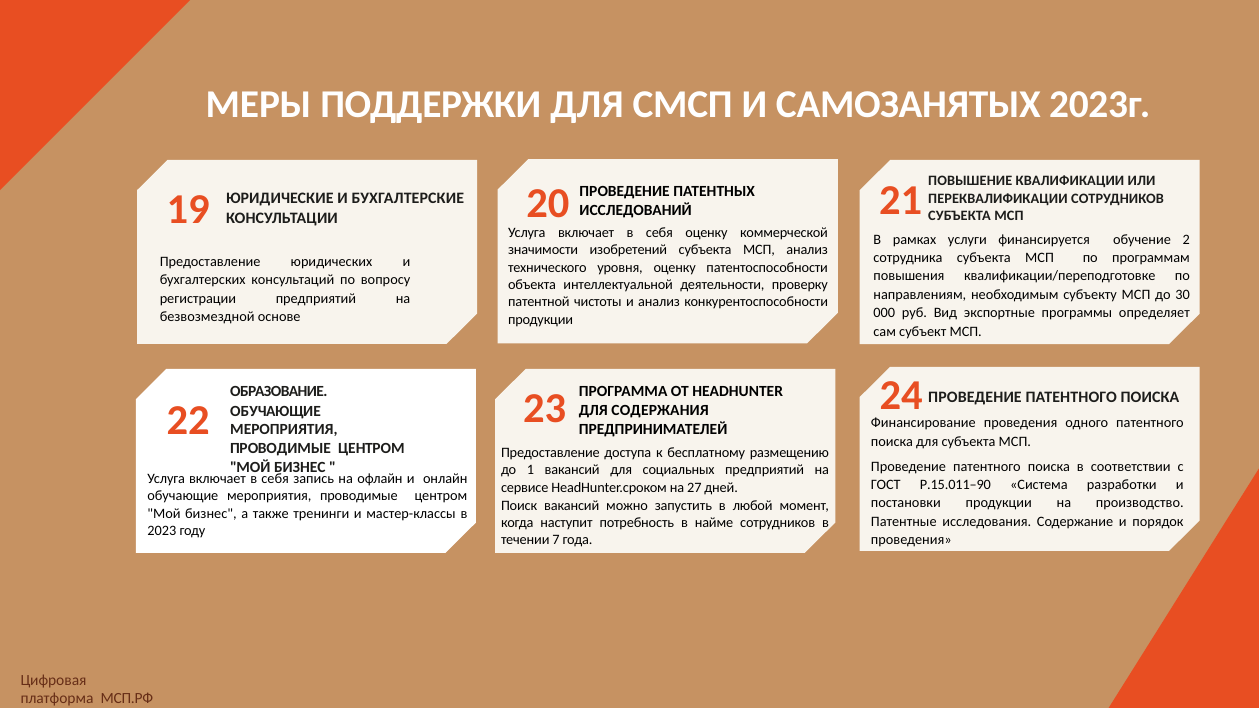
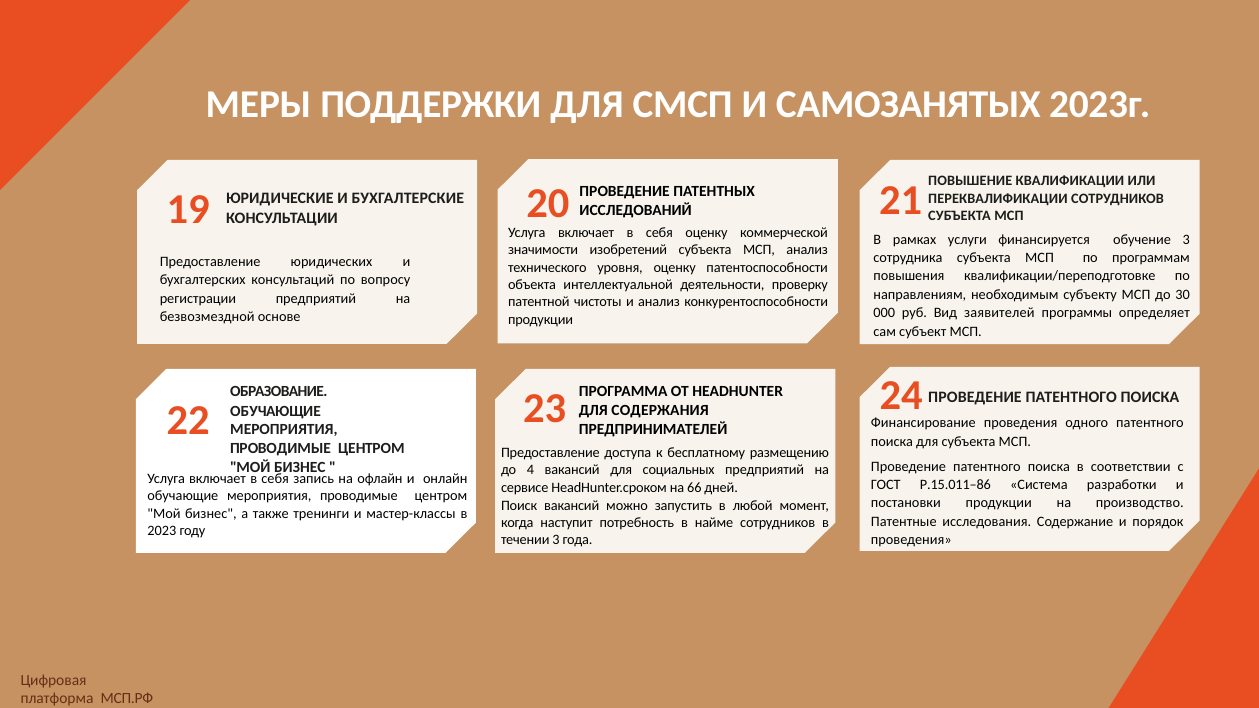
обучение 2: 2 -> 3 (1186, 240)
экспортные: экспортные -> заявителей (999, 313)
1: 1 -> 4 (530, 470)
Р.15.011–90: Р.15.011–90 -> Р.15.011–86 (955, 485)
27: 27 -> 66 (694, 488)
течении 7: 7 -> 3 (556, 540)
